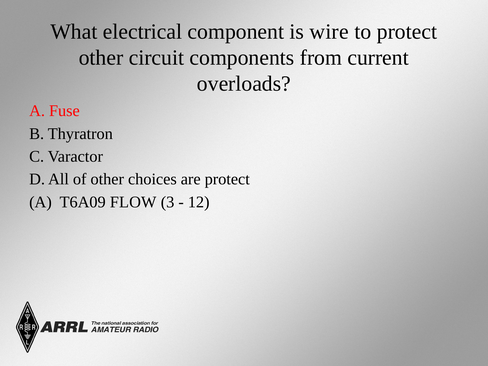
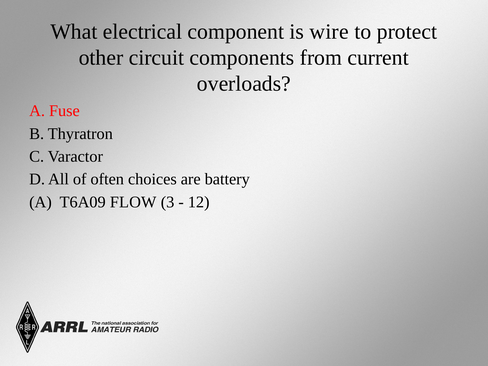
of other: other -> often (107, 179)
are protect: protect -> battery (227, 179)
